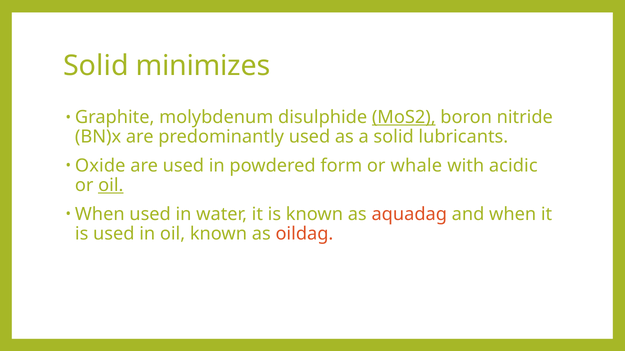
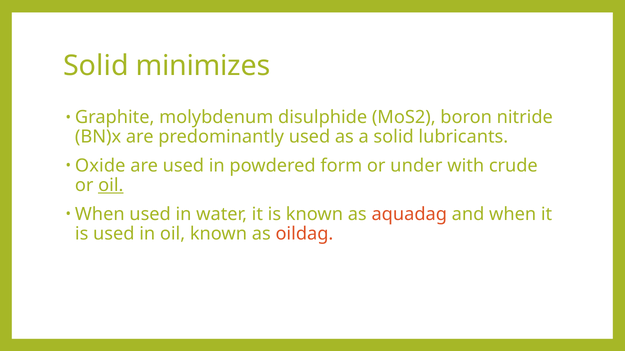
MoS2 underline: present -> none (404, 118)
whale: whale -> under (416, 166)
acidic: acidic -> crude (513, 166)
